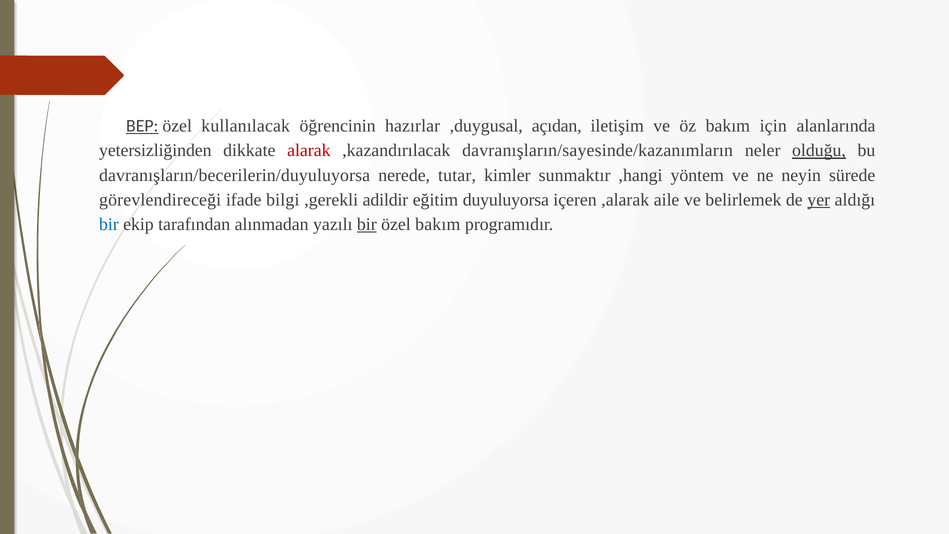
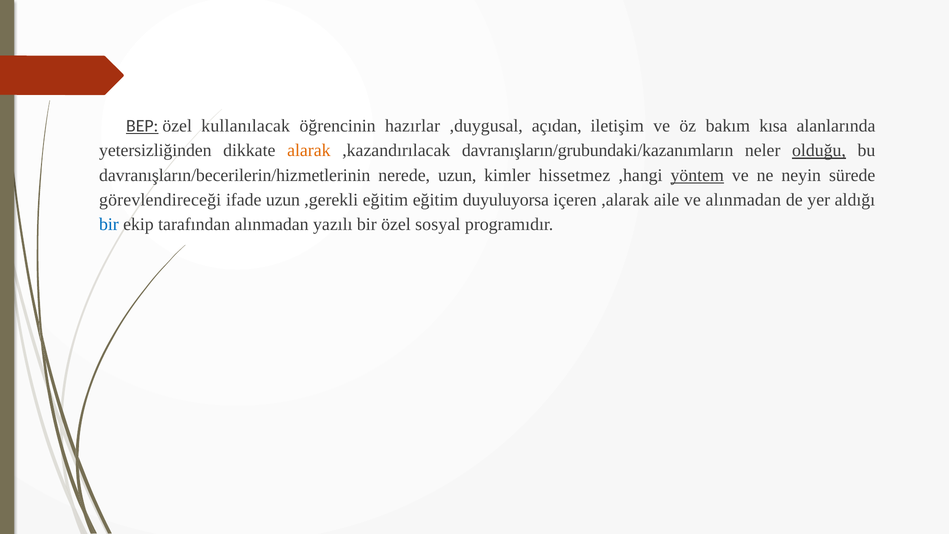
için: için -> kısa (773, 126)
alarak colour: red -> orange (309, 151)
davranışların/sayesinde/kazanımların: davranışların/sayesinde/kazanımların -> davranışların/grubundaki/kazanımların (598, 151)
davranışların/becerilerin/duyuluyorsa: davranışların/becerilerin/duyuluyorsa -> davranışların/becerilerin/hizmetlerinin (235, 175)
nerede tutar: tutar -> uzun (457, 175)
sunmaktır: sunmaktır -> hissetmez (575, 175)
yöntem underline: none -> present (697, 175)
ifade bilgi: bilgi -> uzun (283, 200)
,gerekli adildir: adildir -> eğitim (385, 200)
ve belirlemek: belirlemek -> alınmadan (743, 200)
yer underline: present -> none (819, 200)
bir underline: present -> none (367, 224)
özel bakım: bakım -> sosyal (438, 224)
